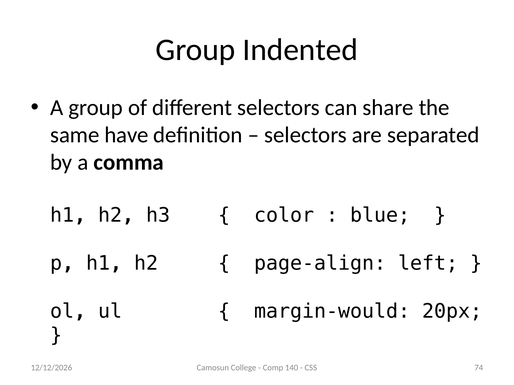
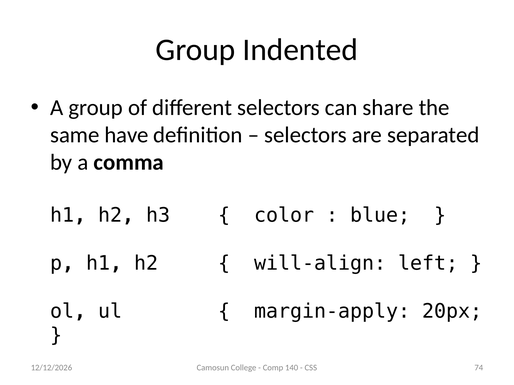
page-align: page-align -> will-align (320, 264)
margin-would: margin-would -> margin-apply (332, 312)
